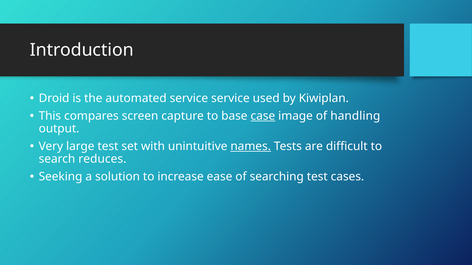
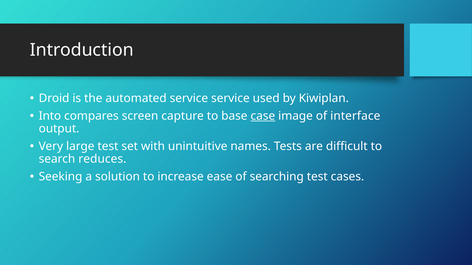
This: This -> Into (50, 116)
handling: handling -> interface (355, 116)
names underline: present -> none (251, 147)
